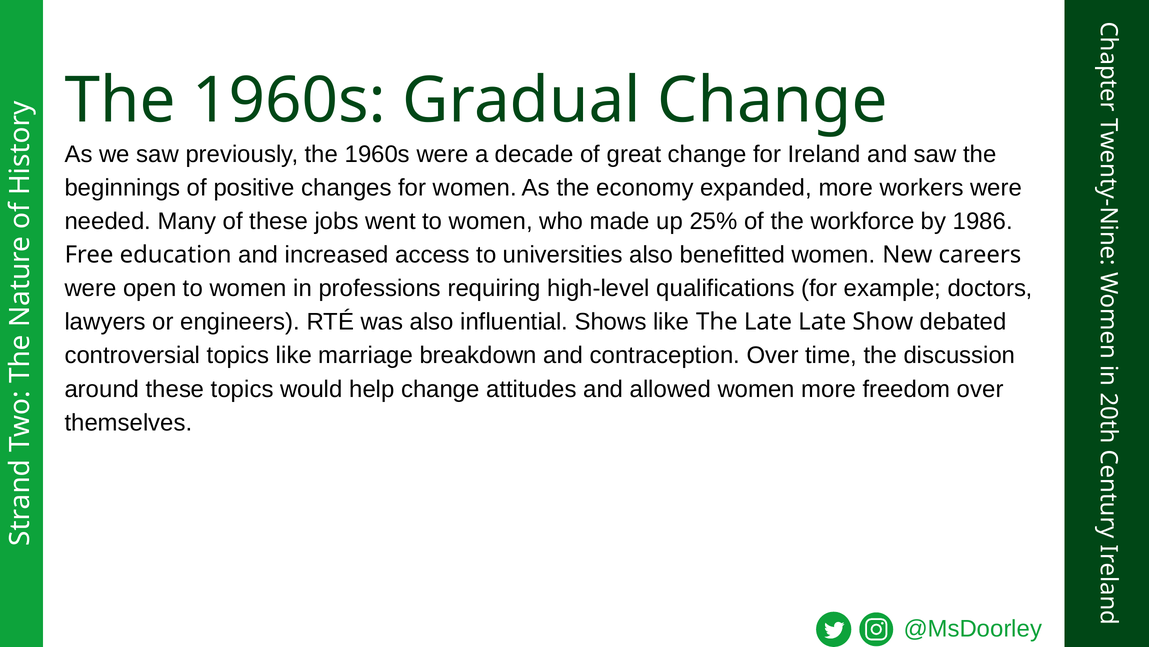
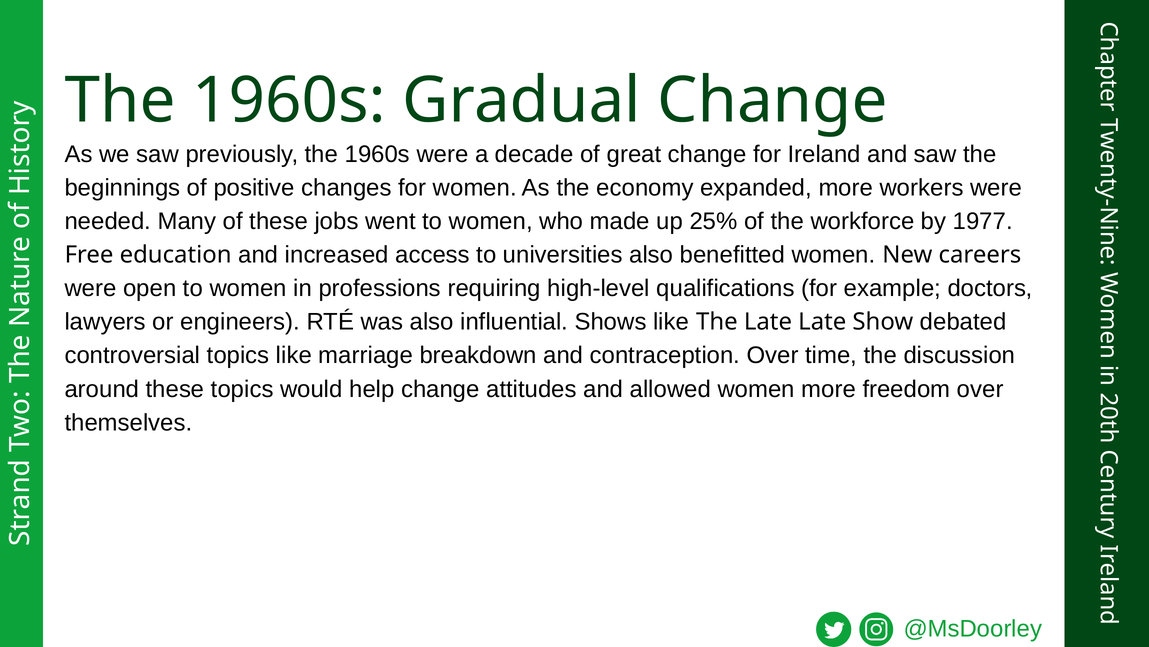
1986: 1986 -> 1977 (983, 221)
